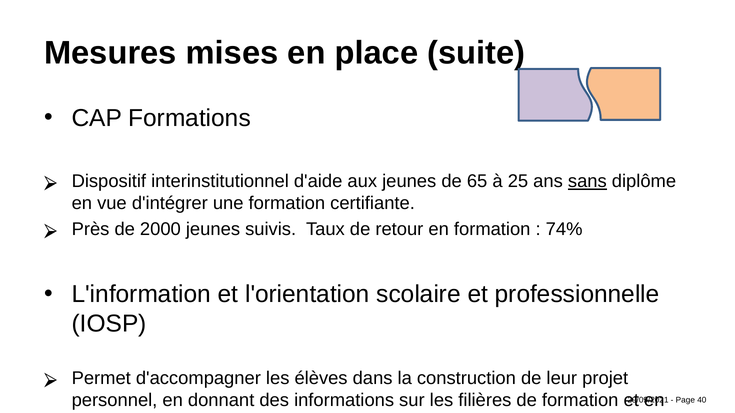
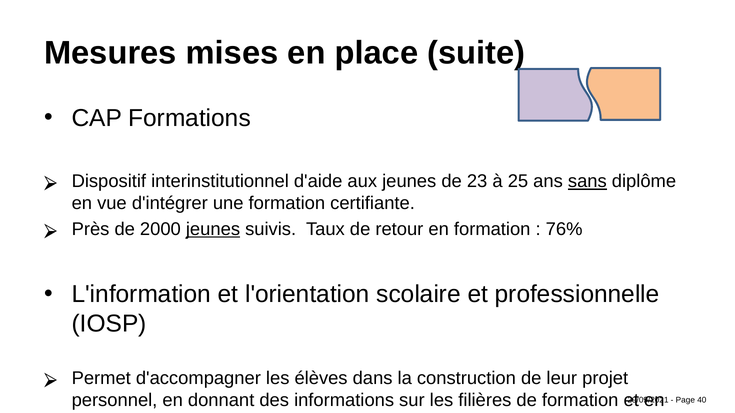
65: 65 -> 23 (477, 182)
jeunes underline: none -> present (213, 229)
74%: 74% -> 76% (564, 229)
